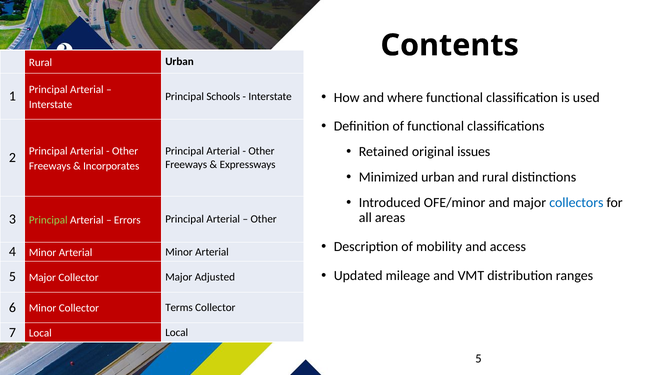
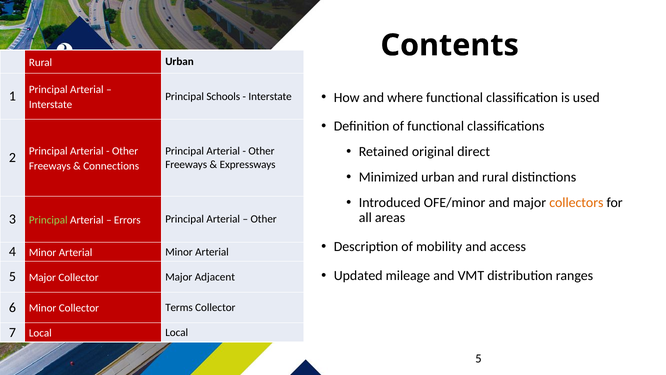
issues: issues -> direct (474, 152)
Incorporates: Incorporates -> Connections (111, 166)
collectors colour: blue -> orange (576, 202)
Adjusted: Adjusted -> Adjacent (215, 277)
